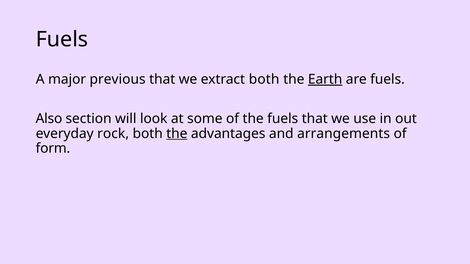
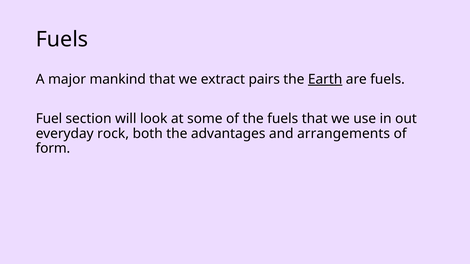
previous: previous -> mankind (118, 79)
extract both: both -> pairs (264, 79)
Also: Also -> Fuel (49, 119)
the underline: present -> none (177, 134)
